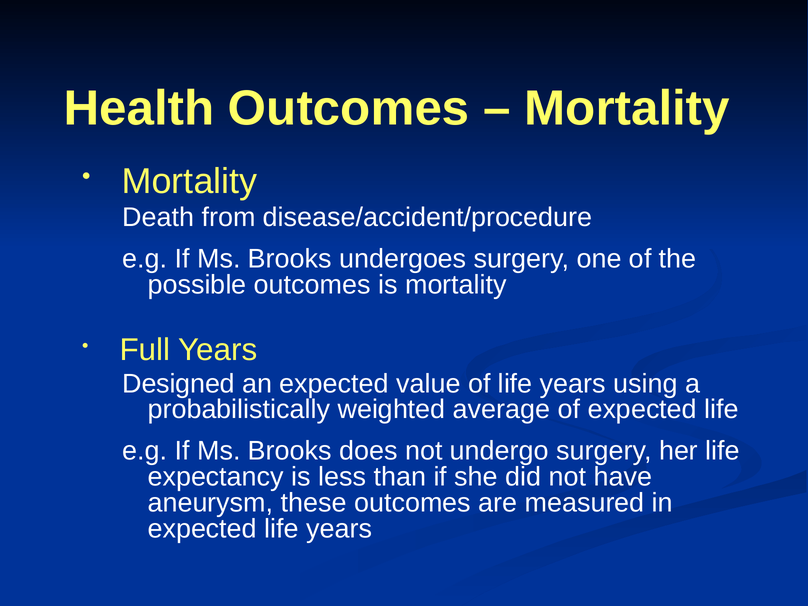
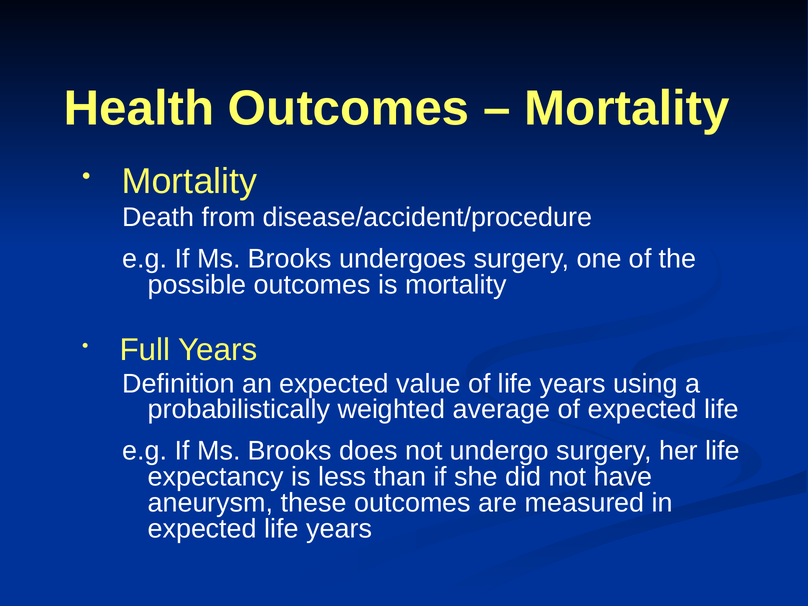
Designed: Designed -> Definition (178, 384)
